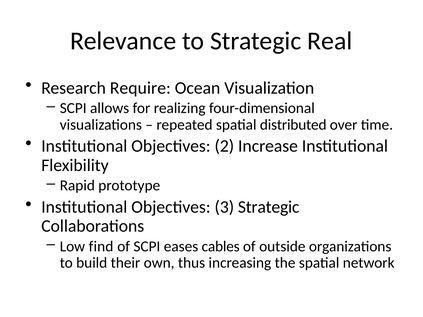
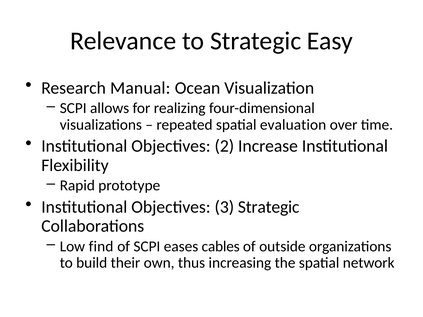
Real: Real -> Easy (330, 41)
Require: Require -> Manual (140, 88)
distributed: distributed -> evaluation (293, 125)
